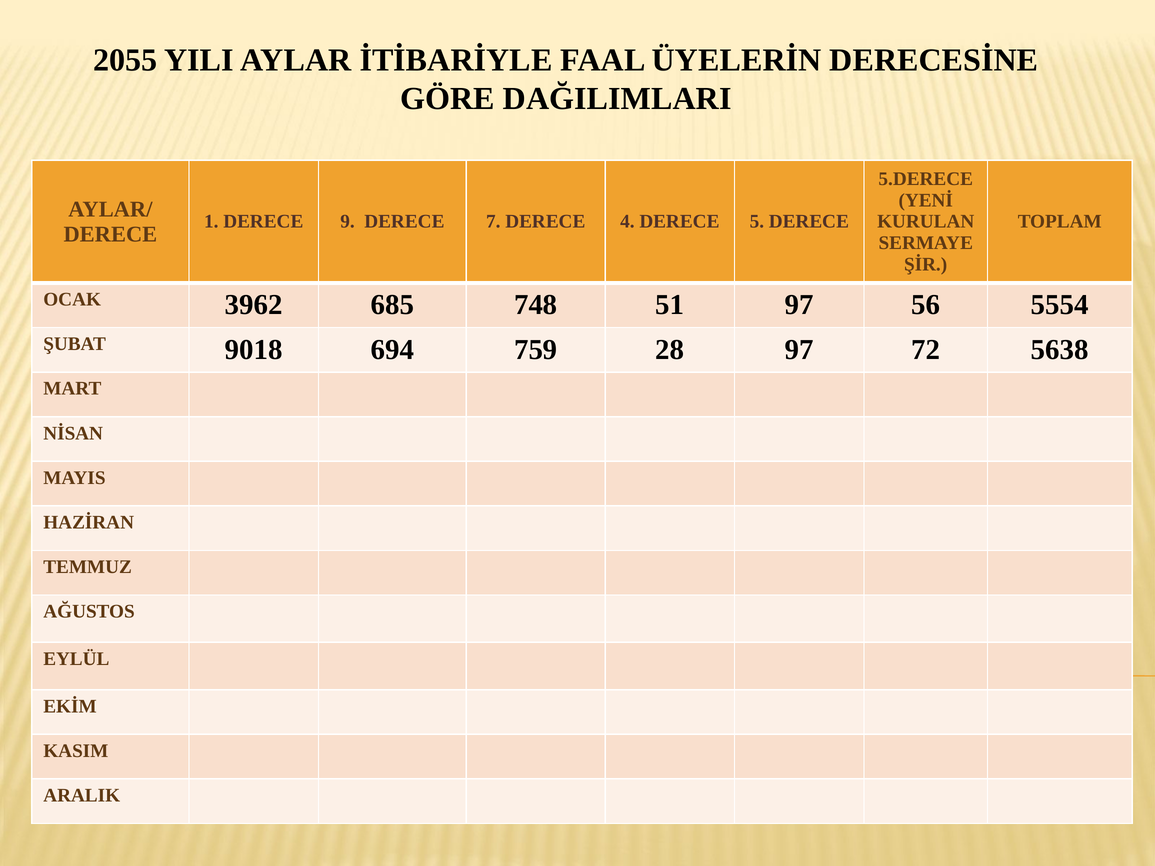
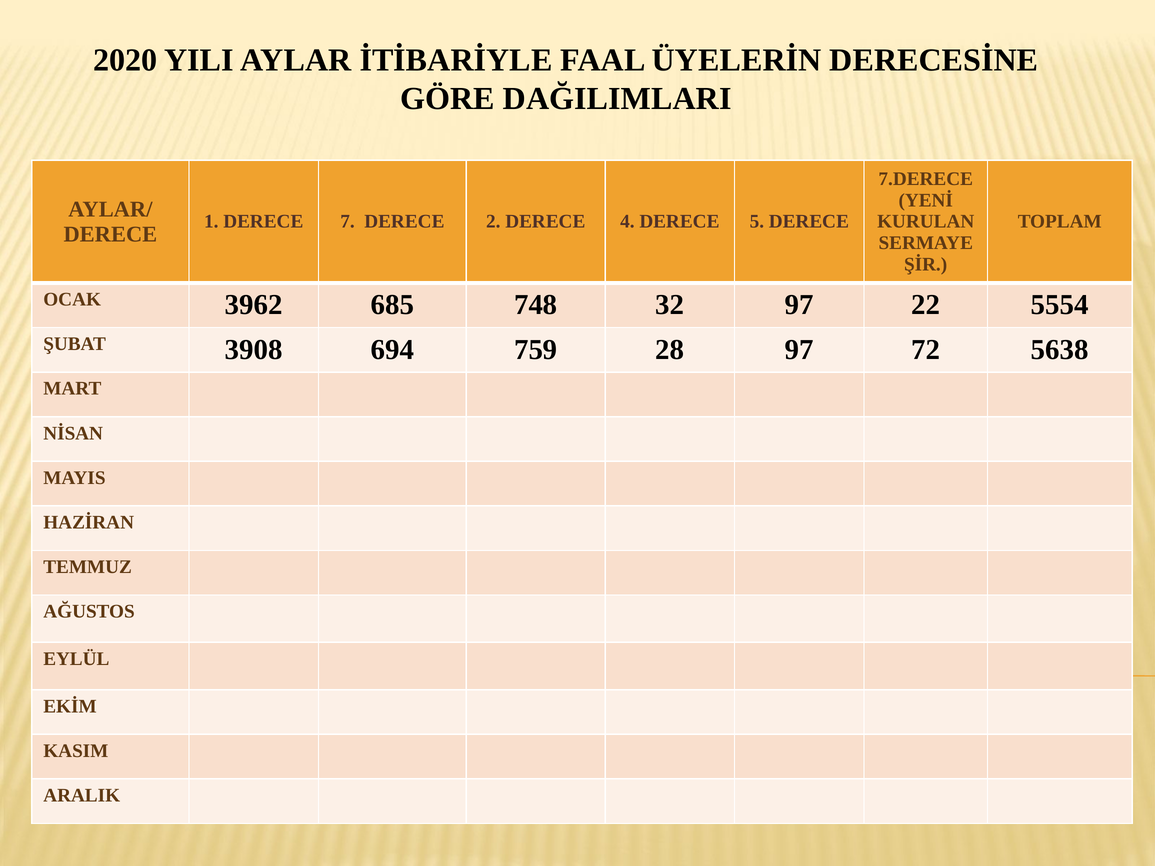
2055: 2055 -> 2020 (125, 60)
5.DERECE: 5.DERECE -> 7.DERECE (926, 179)
9: 9 -> 7 (348, 222)
7: 7 -> 2 (493, 222)
51: 51 -> 32 (670, 305)
56: 56 -> 22 (926, 305)
9018: 9018 -> 3908 (254, 350)
